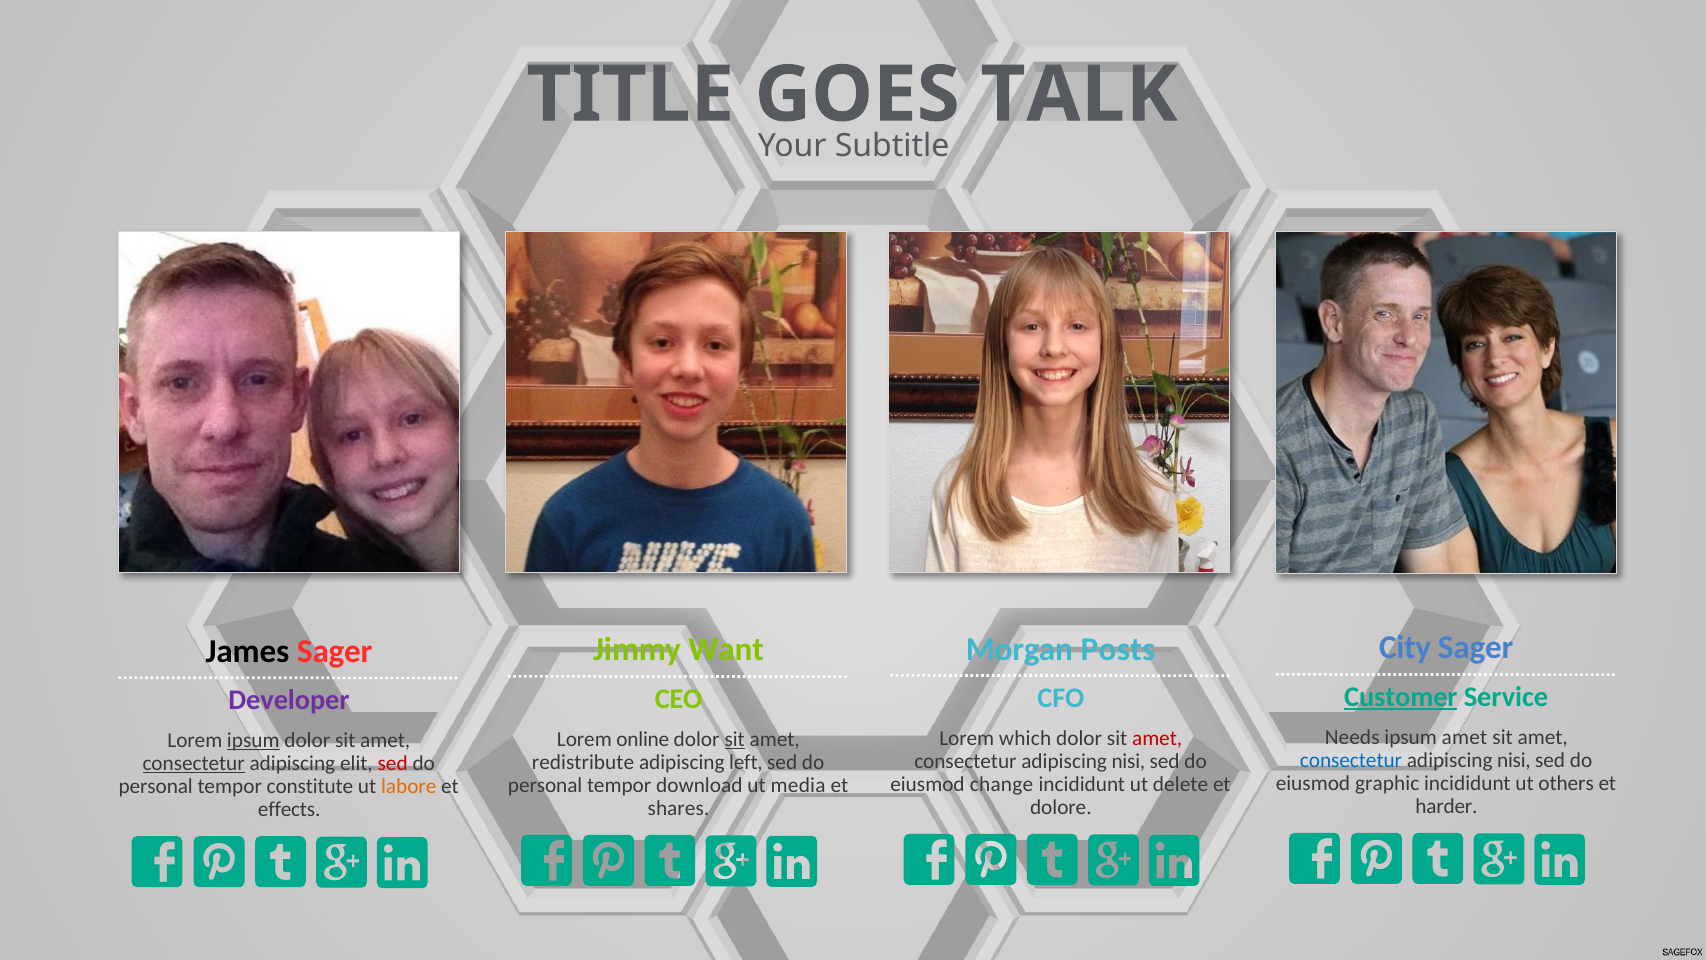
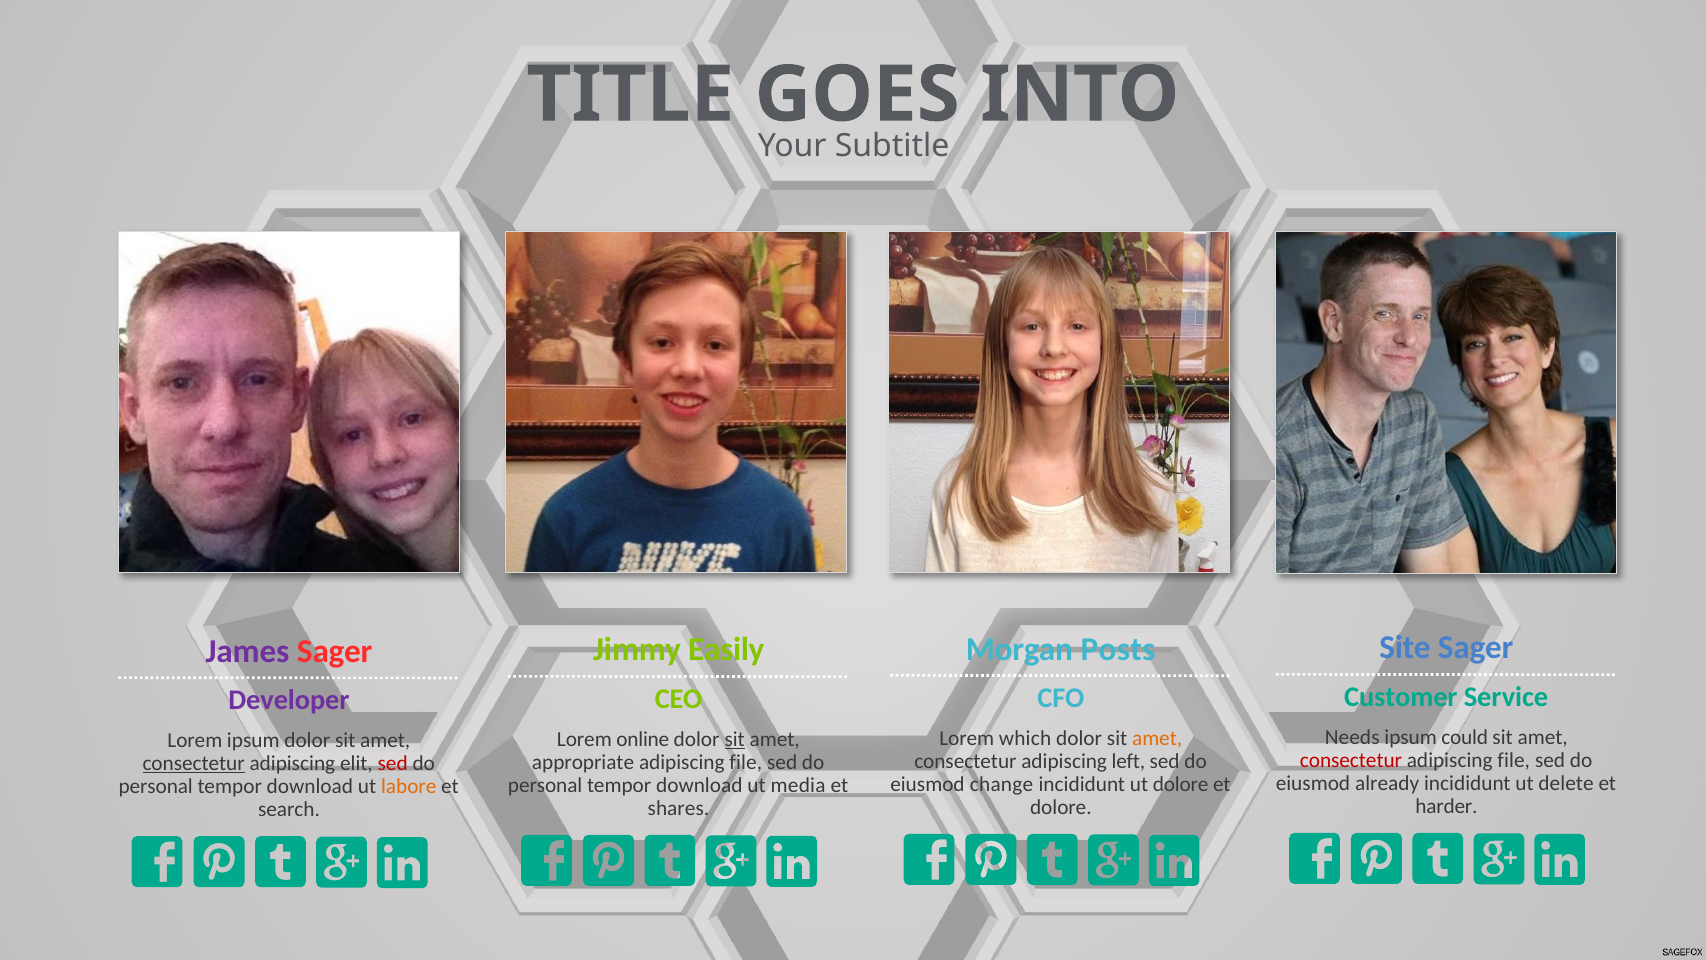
TALK: TALK -> INTO (1080, 95)
City: City -> Site (1405, 648)
Want: Want -> Easily (726, 650)
James colour: black -> purple (247, 651)
Customer underline: present -> none (1401, 697)
ipsum amet: amet -> could (1465, 737)
amet colour: red -> orange (1157, 738)
ipsum underline: present -> none (253, 740)
consectetur colour: blue -> red (1351, 760)
nisi: nisi -> file (1514, 760)
nisi: nisi -> left (1128, 761)
redistribute: redistribute -> appropriate (583, 762)
left: left -> file (746, 762)
graphic: graphic -> already (1387, 783)
others: others -> delete (1566, 783)
ut delete: delete -> dolore (1181, 784)
constitute: constitute -> download (310, 786)
effects: effects -> search (289, 809)
